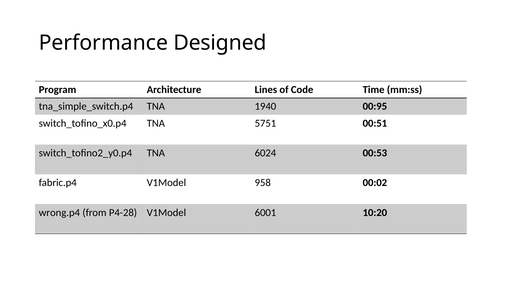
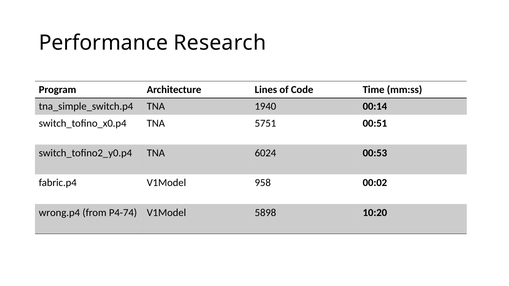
Designed: Designed -> Research (220, 43)
00:95: 00:95 -> 00:14 (375, 107)
P4-28: P4-28 -> P4-74 (123, 213)
6001: 6001 -> 5898 (265, 213)
